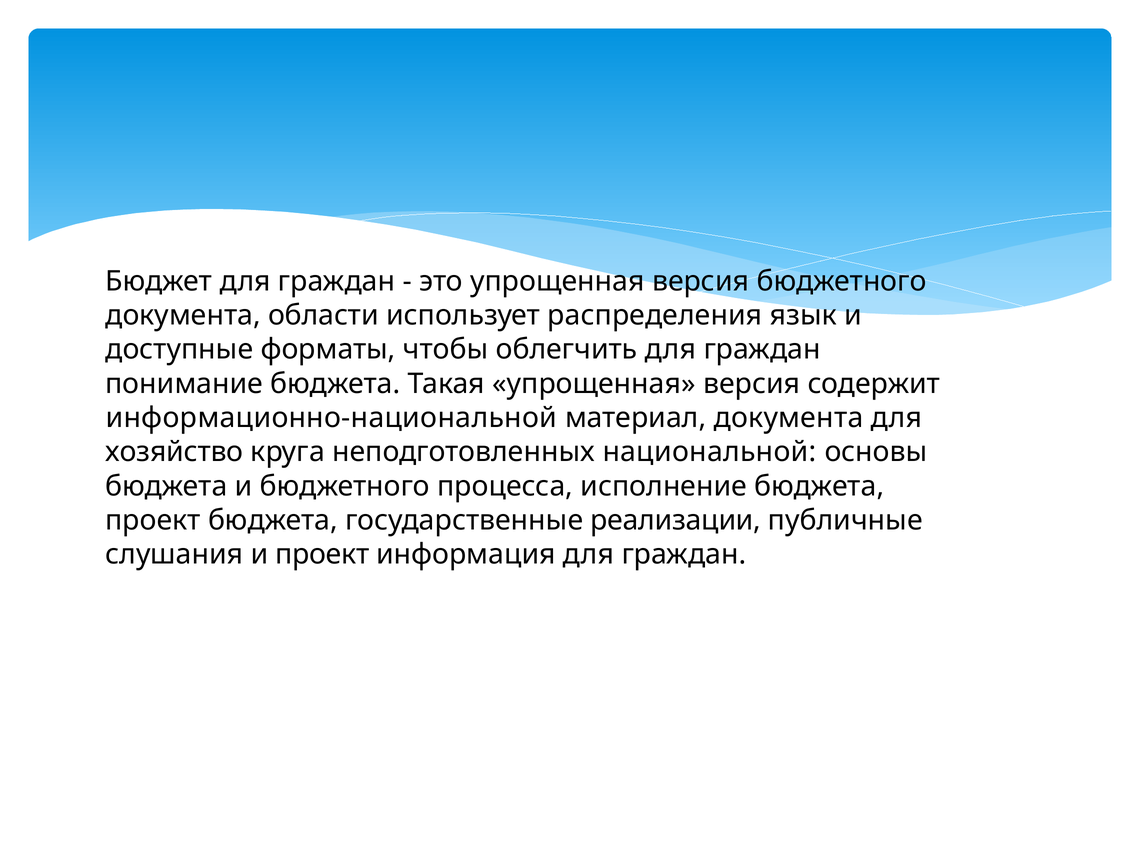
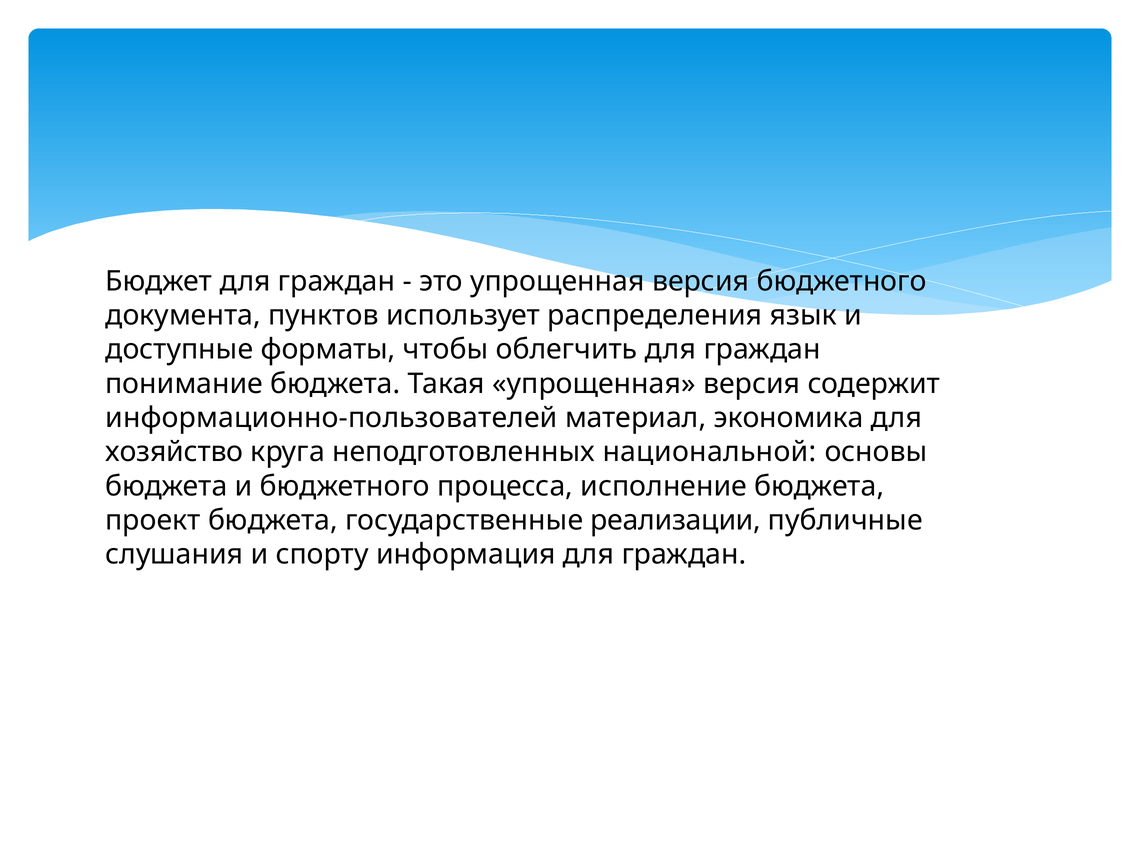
области: области -> пунктов (323, 316)
информационно-национальной: информационно-национальной -> информационно-пользователей (331, 418)
материал документа: документа -> экономика (789, 418)
и проект: проект -> спорту (322, 555)
